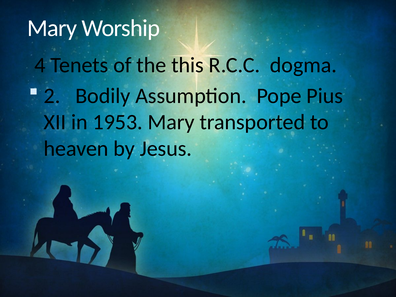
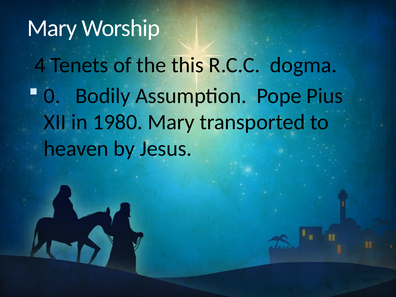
2: 2 -> 0 (52, 96)
1953: 1953 -> 1980 (118, 122)
